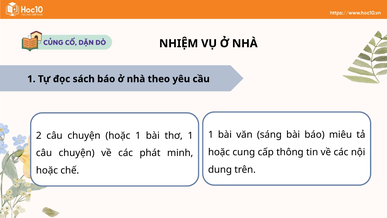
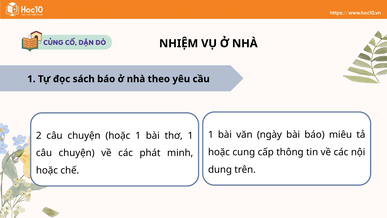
sáng: sáng -> ngày (269, 135)
